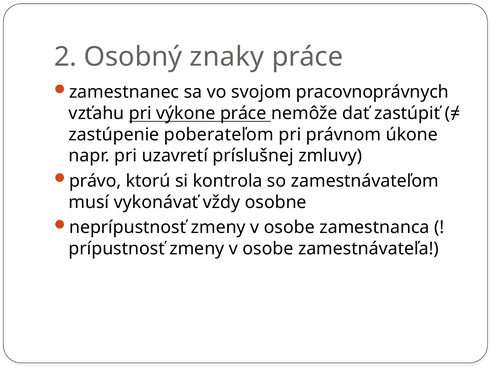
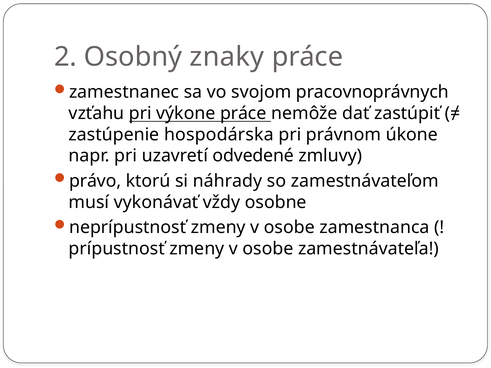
poberateľom: poberateľom -> hospodárska (219, 135)
príslušnej: príslušnej -> odvedené (253, 156)
kontrola: kontrola -> náhrady (228, 181)
